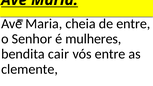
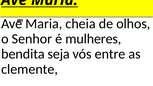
de entre: entre -> olhos (133, 24)
cair: cair -> seja (59, 54)
